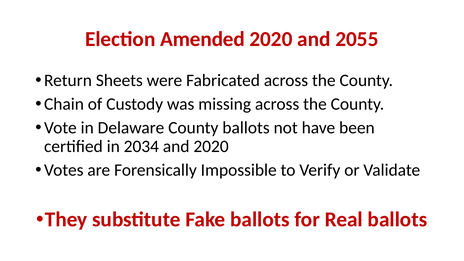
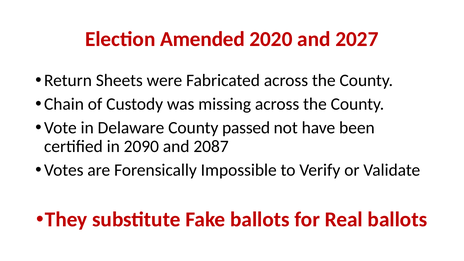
2055: 2055 -> 2027 (357, 39)
County ballots: ballots -> passed (246, 128)
2034: 2034 -> 2090 (141, 147)
and 2020: 2020 -> 2087 (211, 147)
